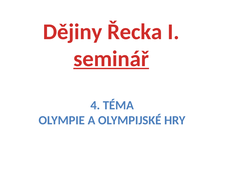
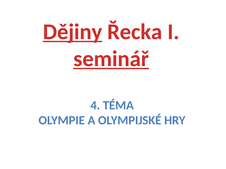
Dějiny underline: none -> present (73, 32)
